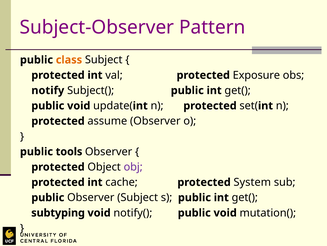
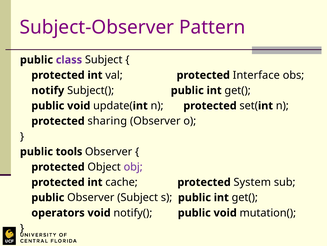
class colour: orange -> purple (69, 60)
Exposure: Exposure -> Interface (256, 75)
assume: assume -> sharing (107, 121)
subtyping: subtyping -> operators (58, 212)
